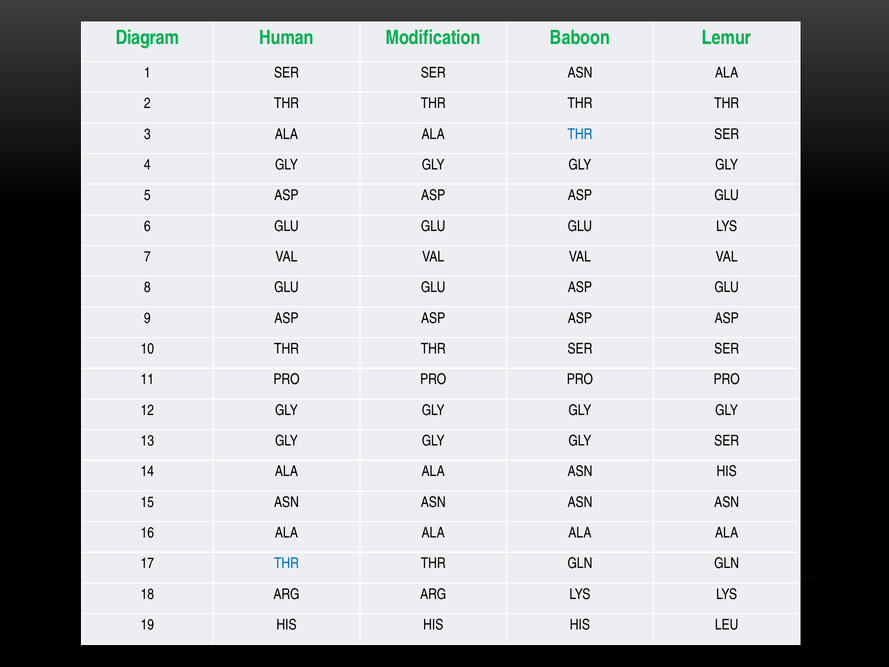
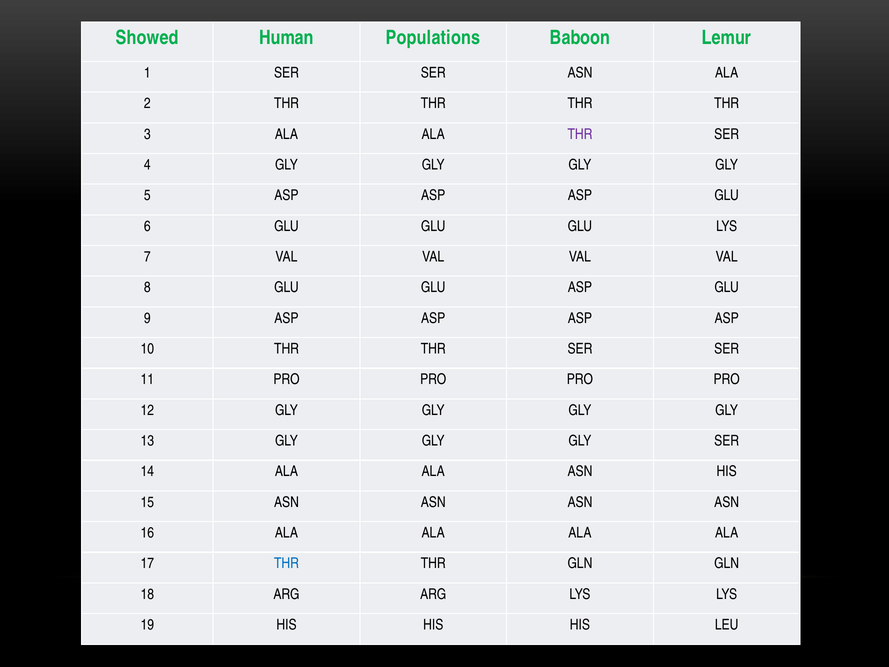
Diagram: Diagram -> Showed (147, 37)
Modification: Modification -> Populations (433, 37)
THR colour: blue -> purple (580, 134)
